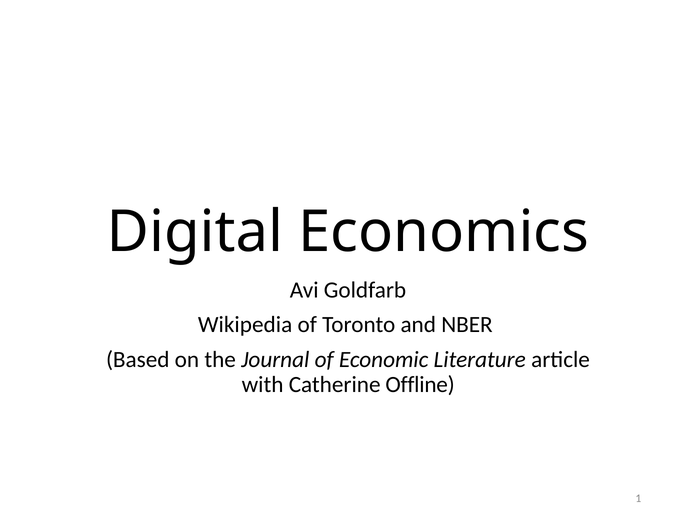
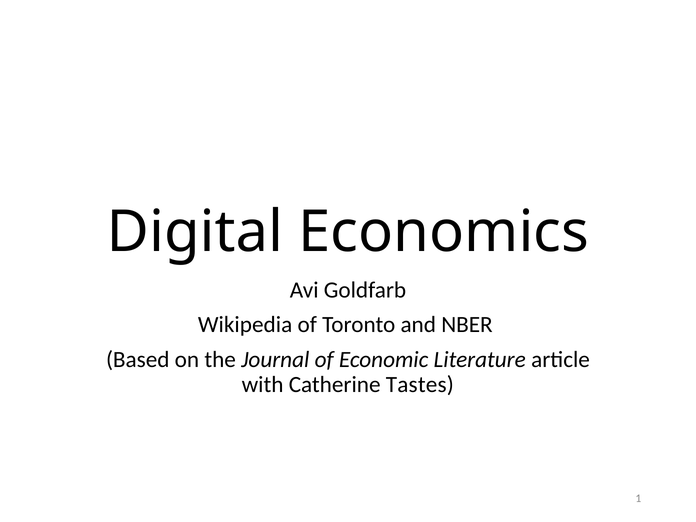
Offline: Offline -> Tastes (420, 385)
